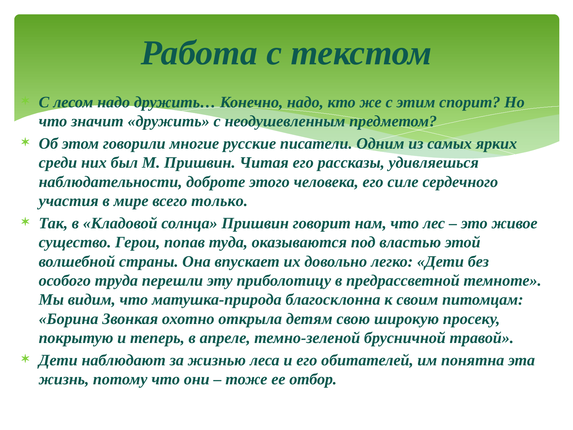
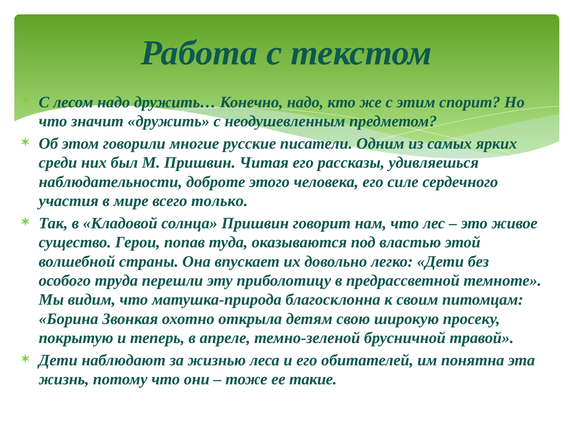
отбор: отбор -> такие (313, 379)
